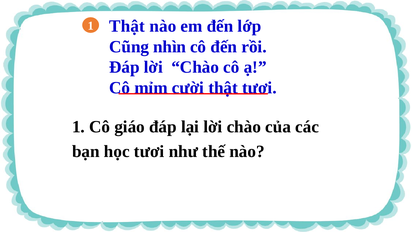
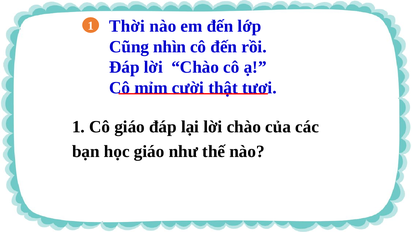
Thật: Thật -> Thời (127, 26)
học tươi: tươi -> giáo (149, 151)
